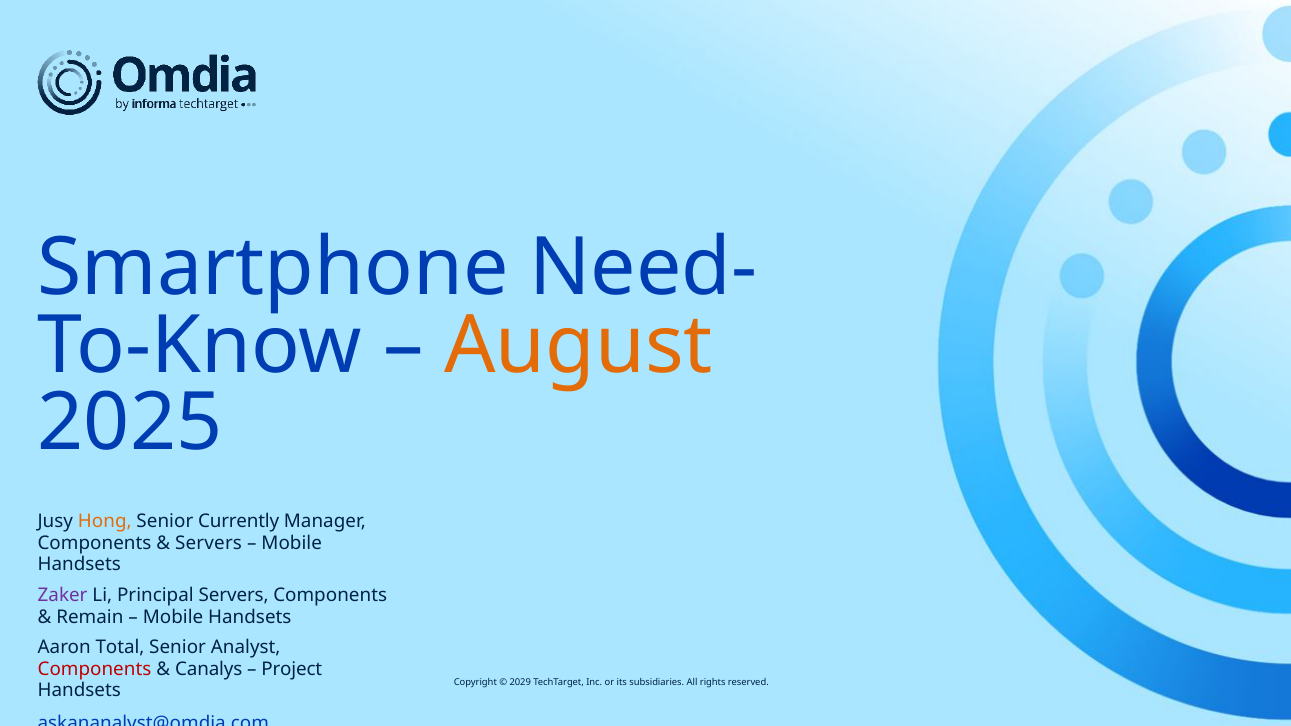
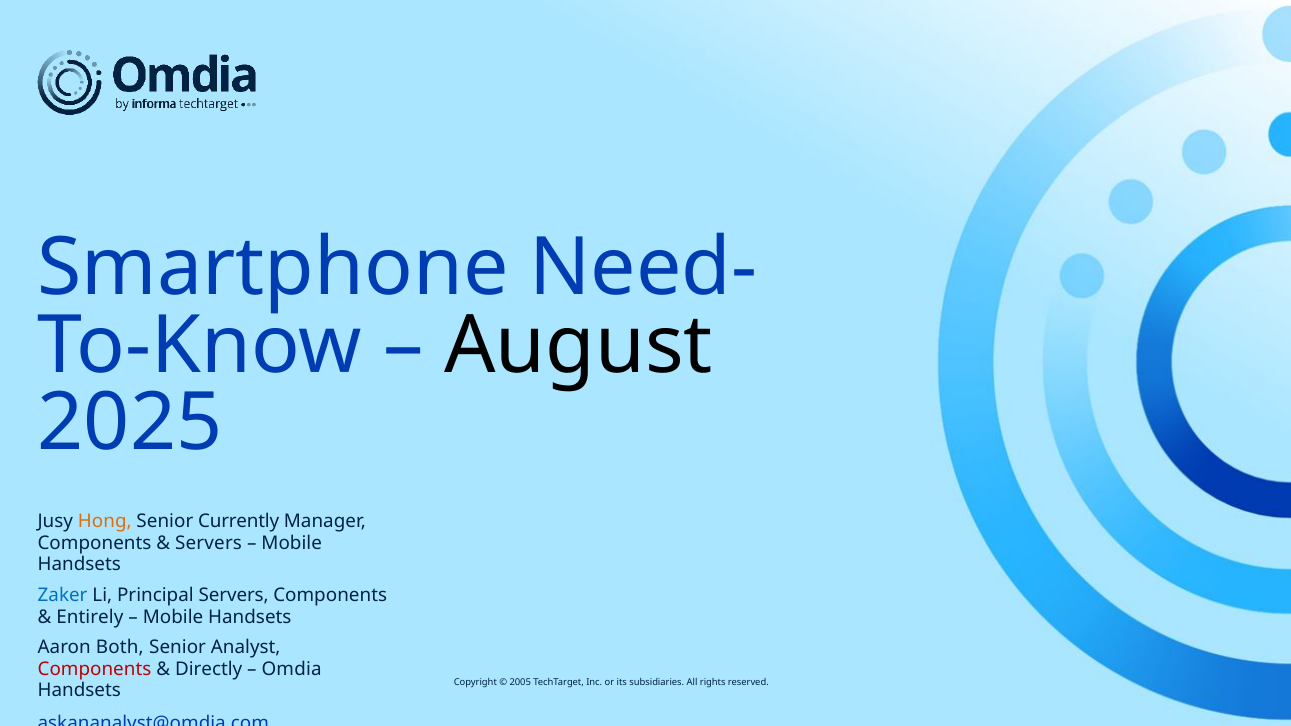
August colour: orange -> black (579, 346)
Zaker colour: purple -> blue (63, 596)
Remain: Remain -> Entirely (90, 617)
Total: Total -> Both (120, 648)
Canalys: Canalys -> Directly (209, 669)
Project: Project -> Omdia (292, 669)
2029: 2029 -> 2005 (520, 683)
